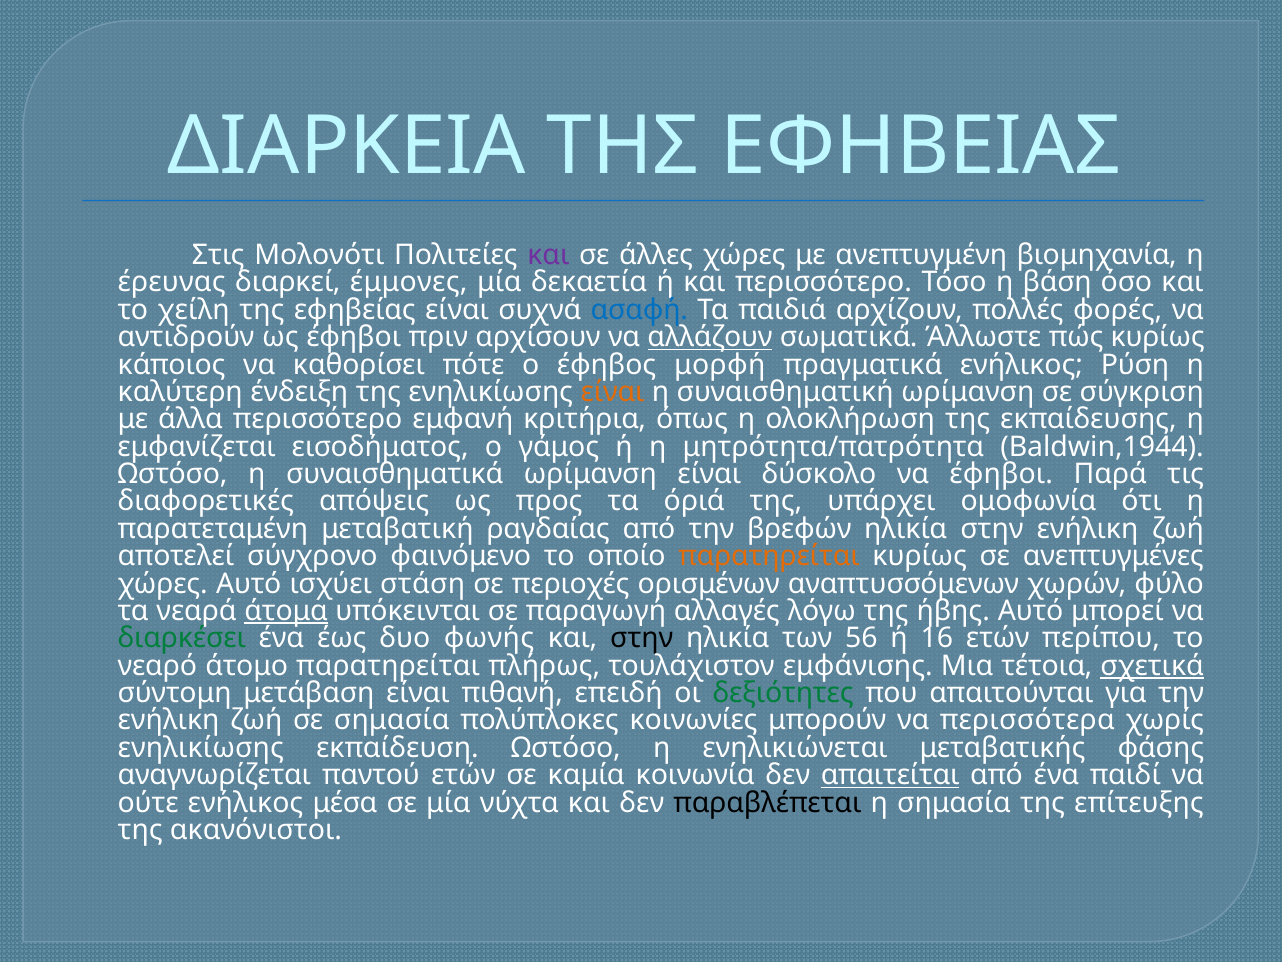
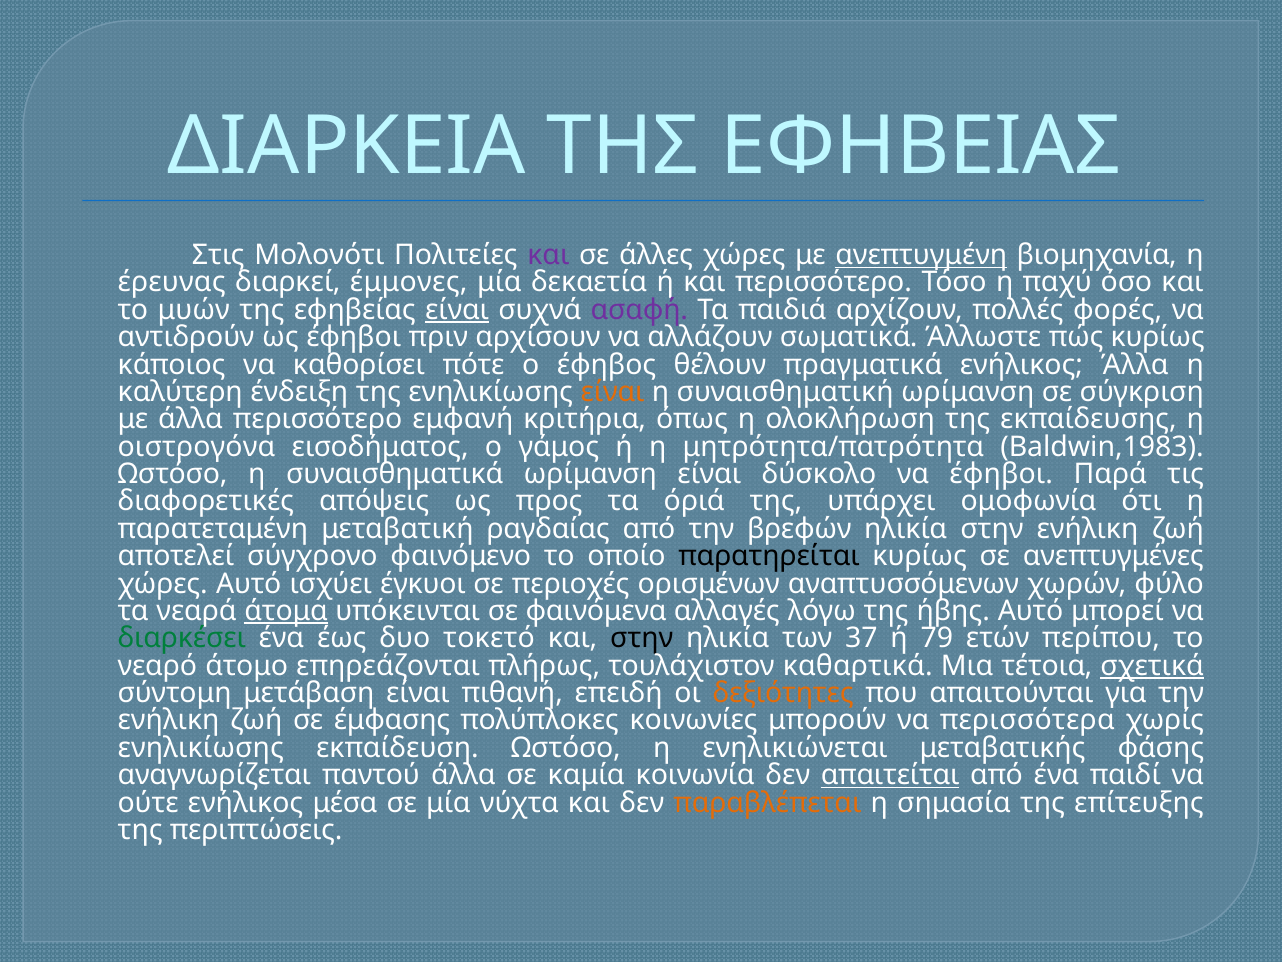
ανεπτυγμένη underline: none -> present (921, 255)
βάση: βάση -> παχύ (1057, 282)
χείλη: χείλη -> μυών (194, 310)
είναι underline: none -> present (457, 310)
ασαφή colour: blue -> purple (639, 310)
αλλάζουν underline: present -> none (710, 337)
μορφή: μορφή -> θέλουν (720, 365)
ενήλικος Ρύση: Ρύση -> Άλλα (1135, 365)
εμφανίζεται: εμφανίζεται -> οιστρογόνα (196, 447)
Baldwin,1944: Baldwin,1944 -> Baldwin,1983 (1102, 447)
παρατηρείται colour: orange -> black (769, 556)
στάση: στάση -> έγκυοι (423, 583)
παραγωγή: παραγωγή -> φαινόμενα (596, 611)
φωνής: φωνής -> τοκετό (489, 638)
56: 56 -> 37 (861, 638)
16: 16 -> 79 (937, 638)
άτομο παρατηρείται: παρατηρείται -> επηρεάζονται (388, 665)
εμφάνισης: εμφάνισης -> καθαρτικά (858, 665)
δεξιότητες colour: green -> orange (783, 693)
σε σημασία: σημασία -> έμφασης (392, 720)
παντού ετών: ετών -> άλλα (463, 775)
παραβλέπεται colour: black -> orange (767, 802)
ακανόνιστοι: ακανόνιστοι -> περιπτώσεις (256, 830)
